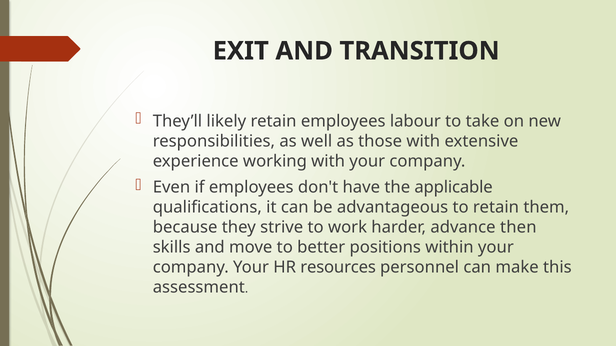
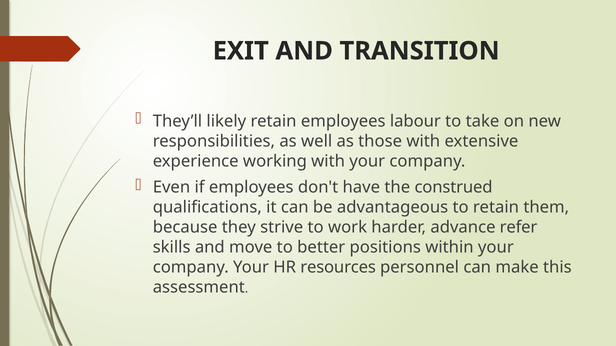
applicable: applicable -> construed (454, 188)
then: then -> refer (519, 228)
